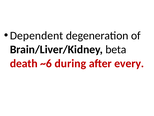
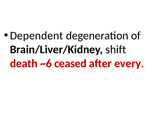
beta: beta -> shift (116, 49)
during: during -> ceased (70, 63)
